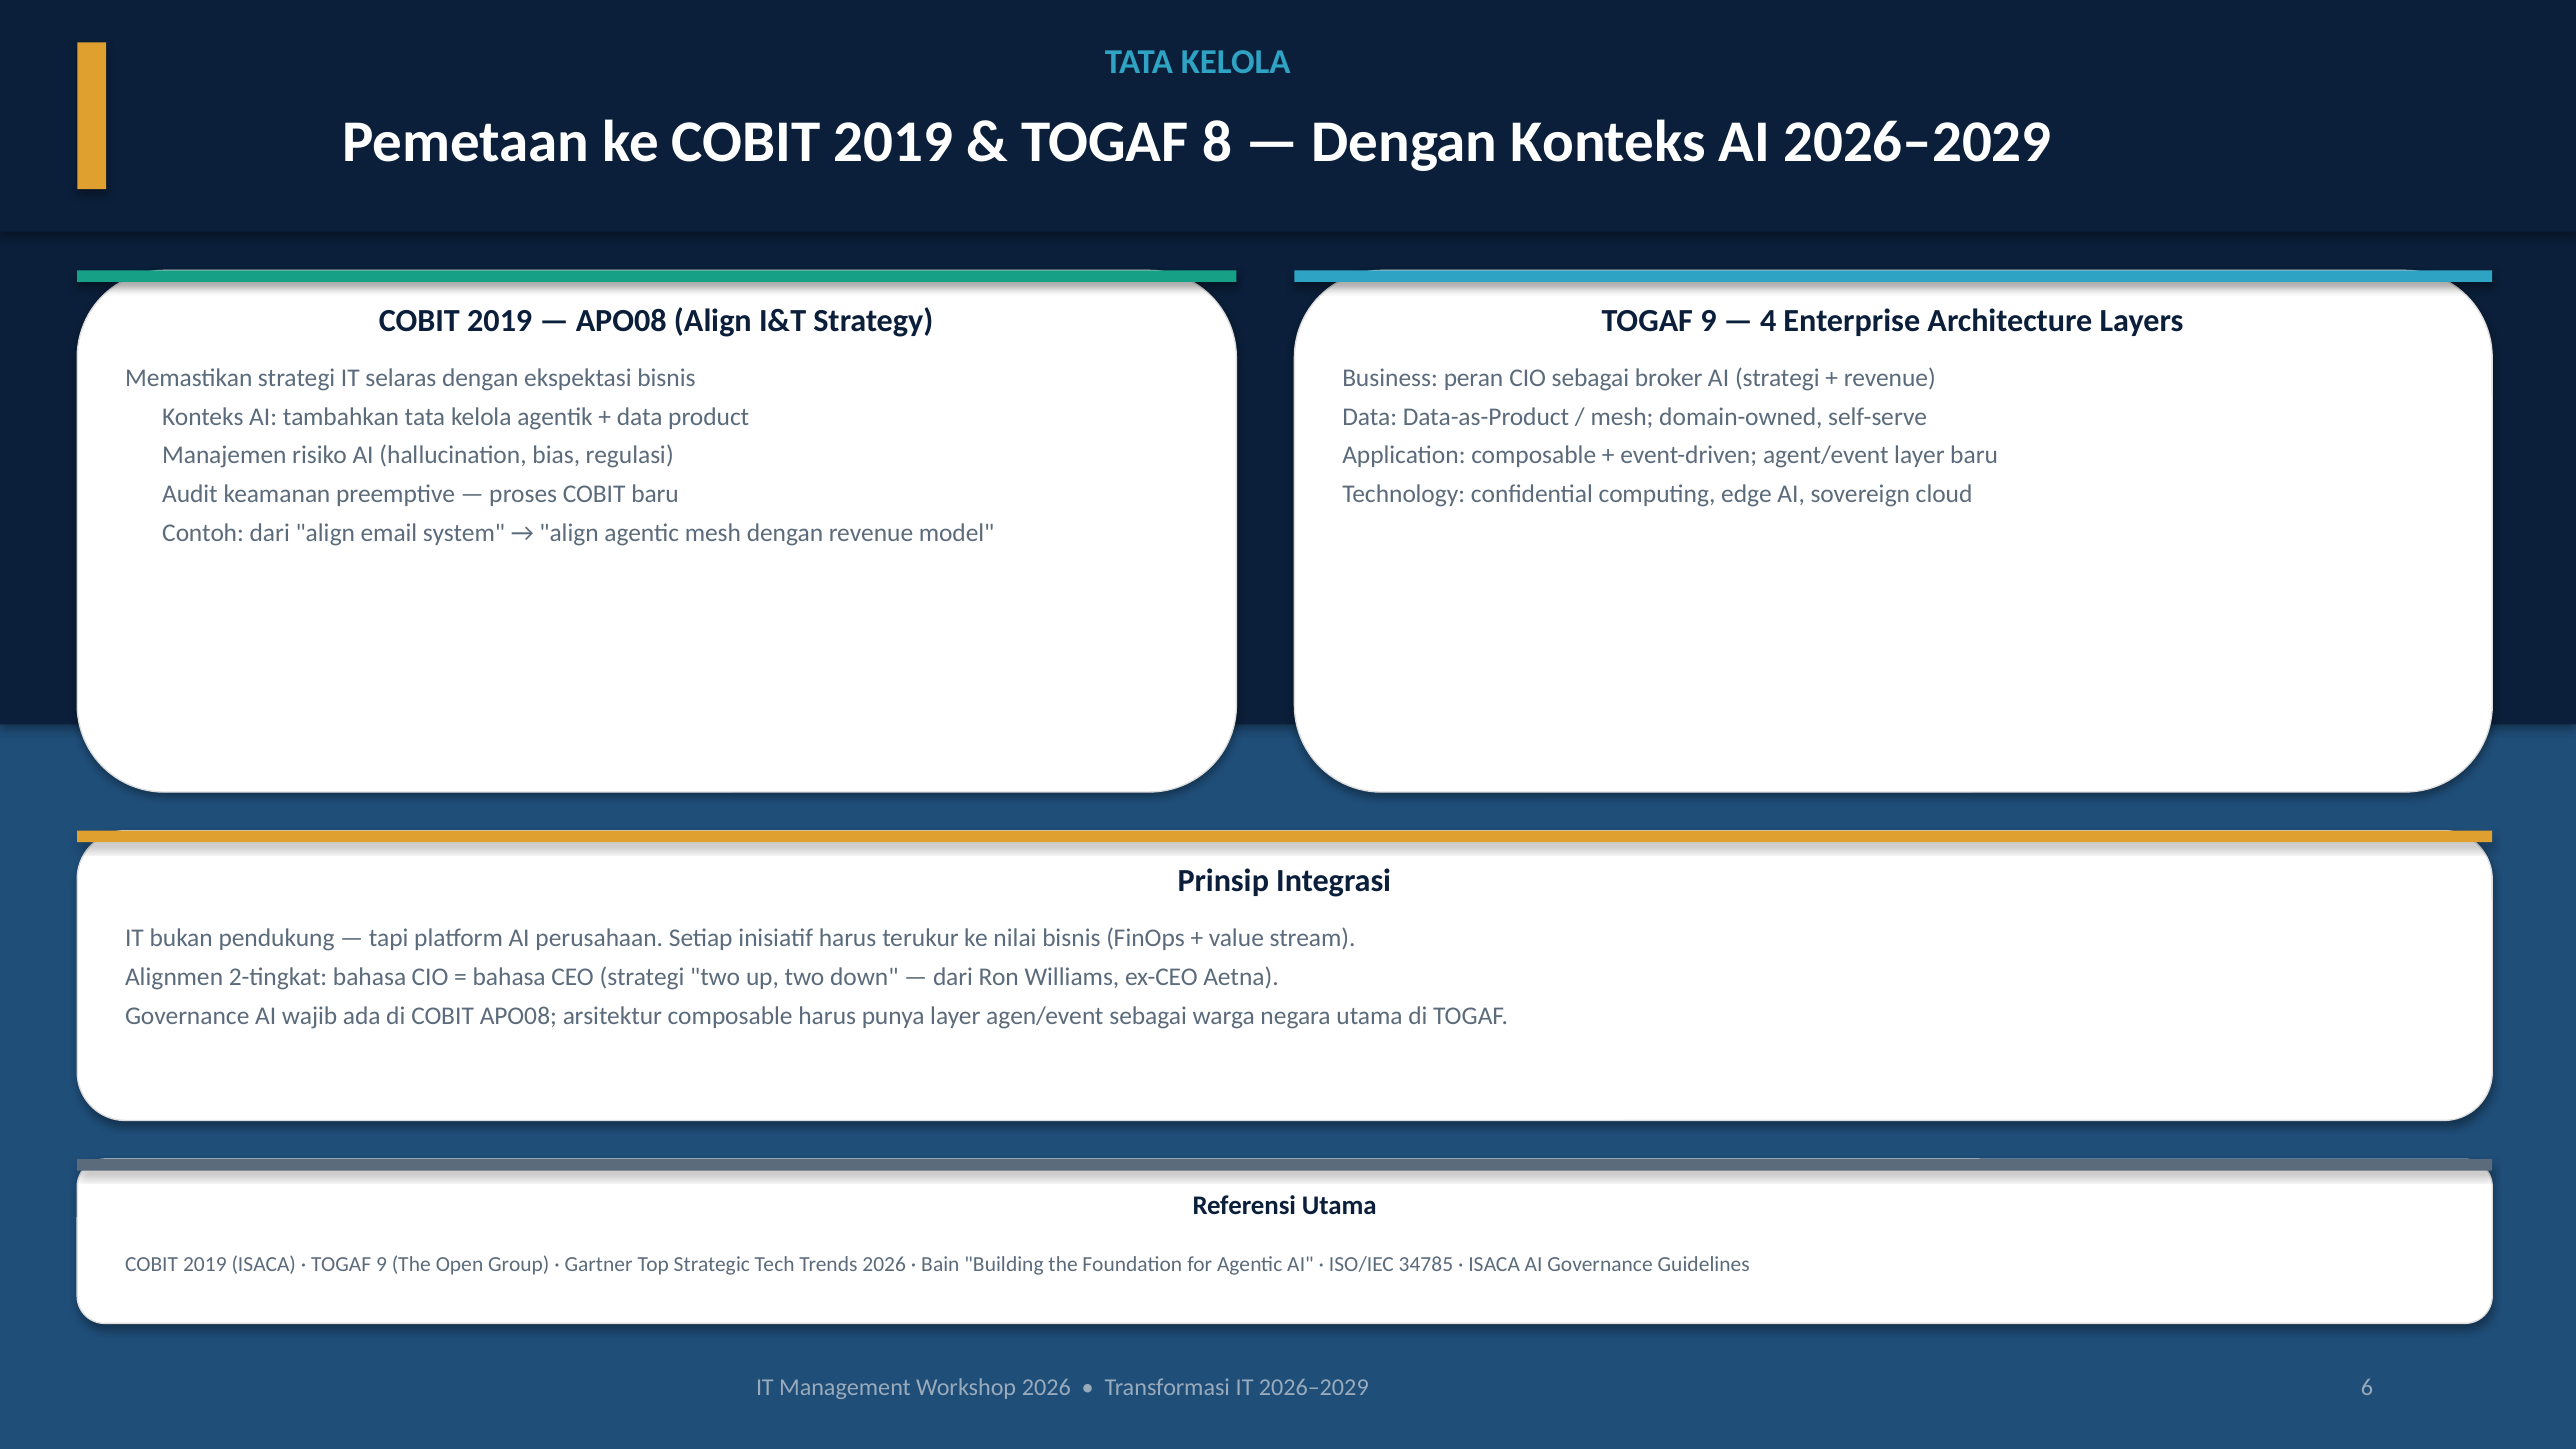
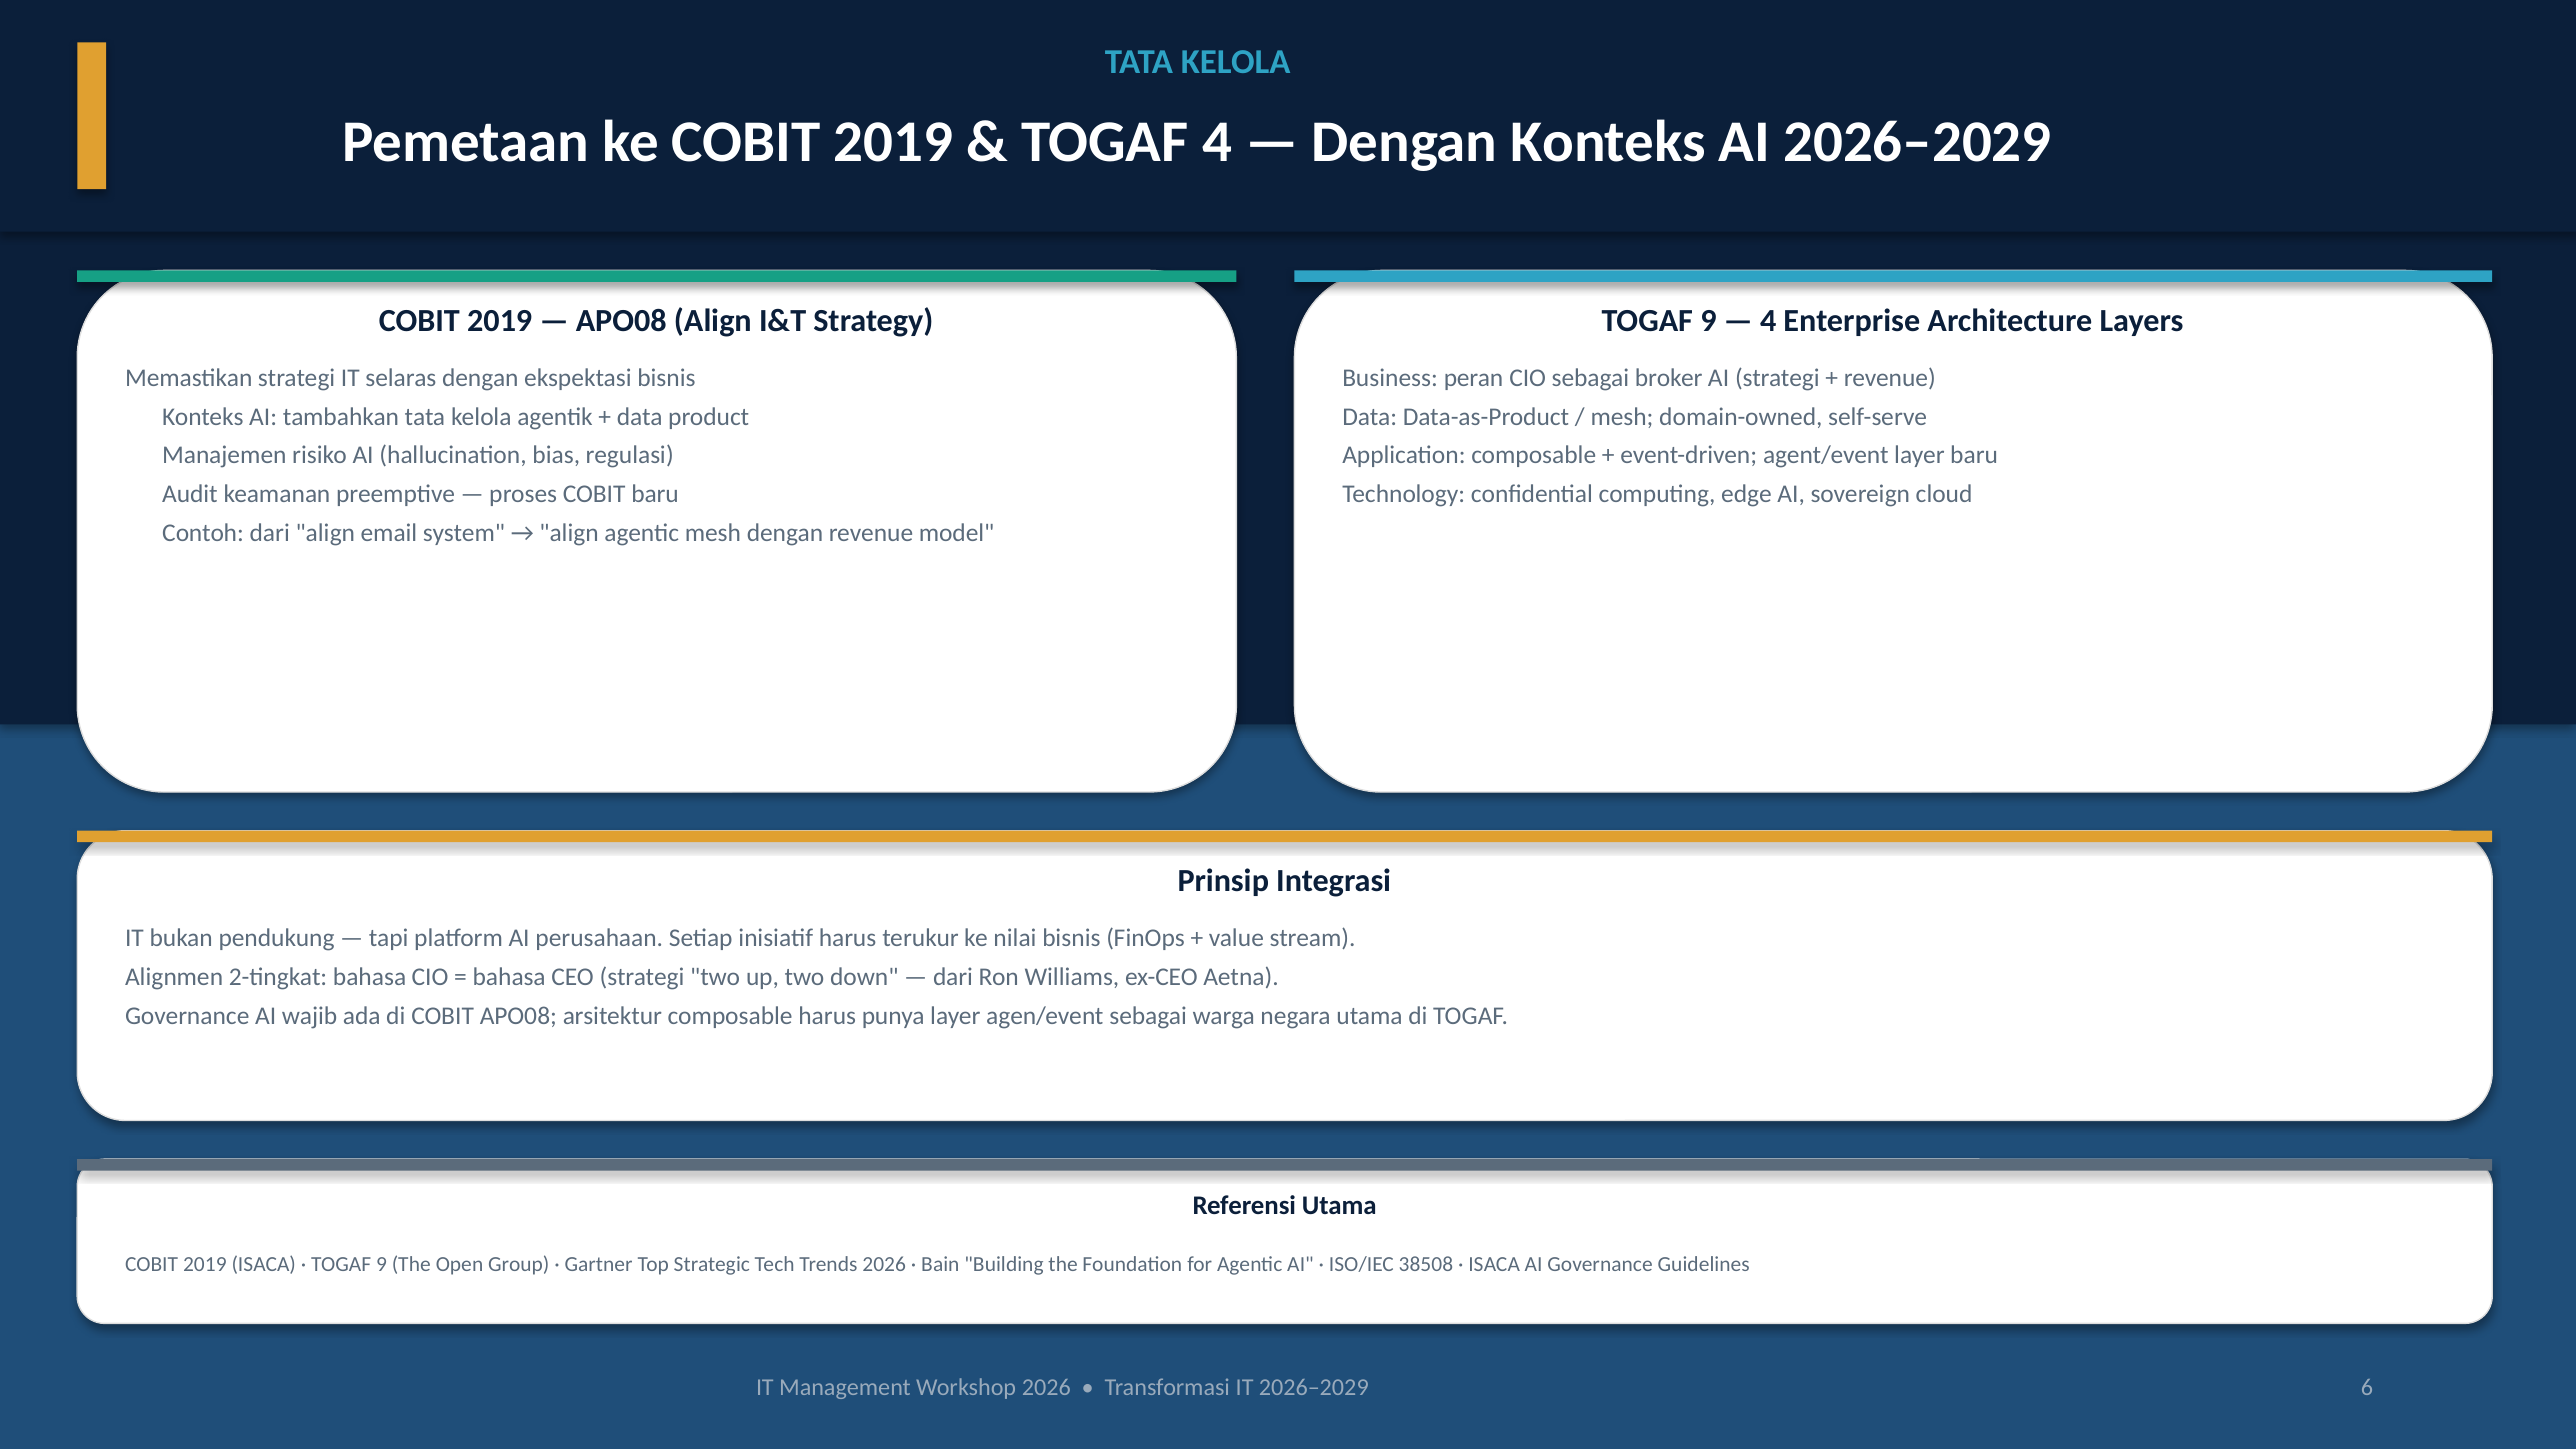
TOGAF 8: 8 -> 4 (1217, 142)
34785: 34785 -> 38508 (1426, 1264)
